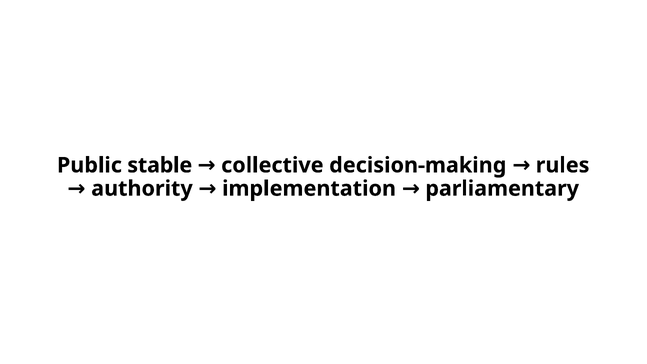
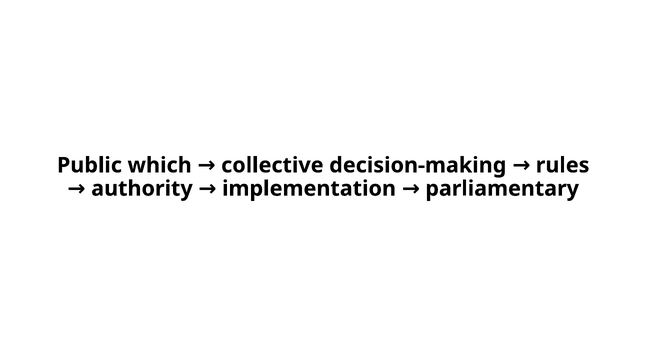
stable: stable -> which (160, 165)
